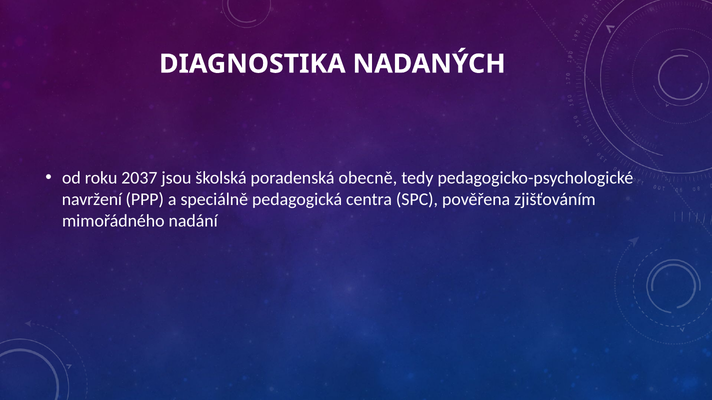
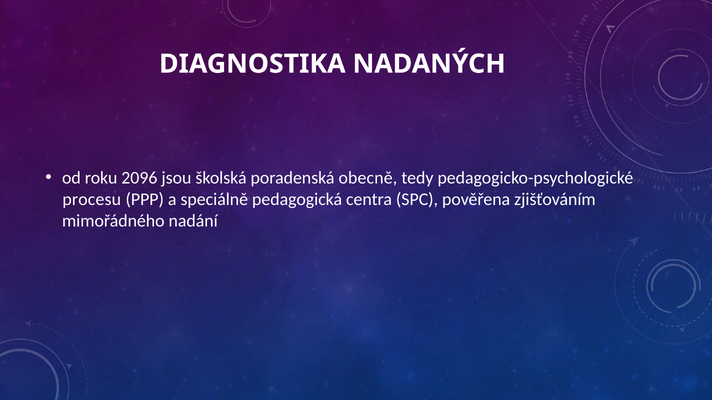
2037: 2037 -> 2096 (139, 178)
navržení: navržení -> procesu (92, 200)
